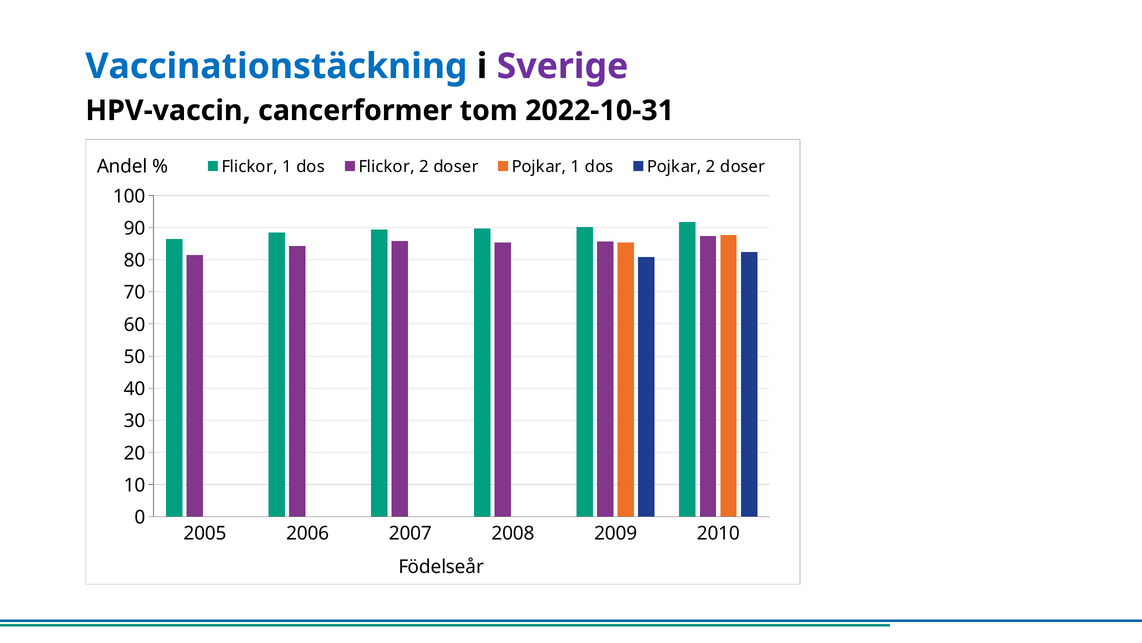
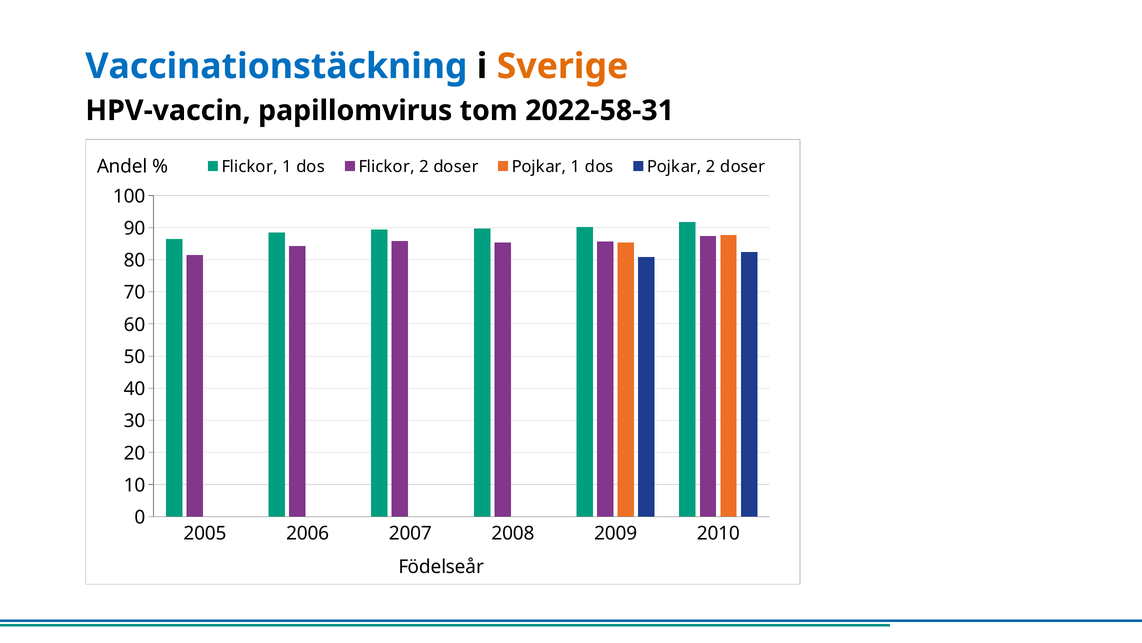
Sverige colour: purple -> orange (562, 66)
cancerformer: cancerformer -> papillomvirus (355, 110)
2022-10-31: 2022-10-31 -> 2022-58-31 (600, 110)
